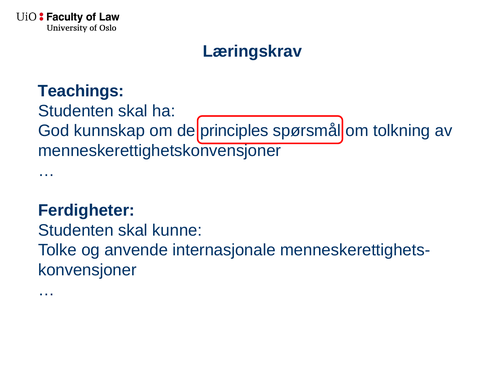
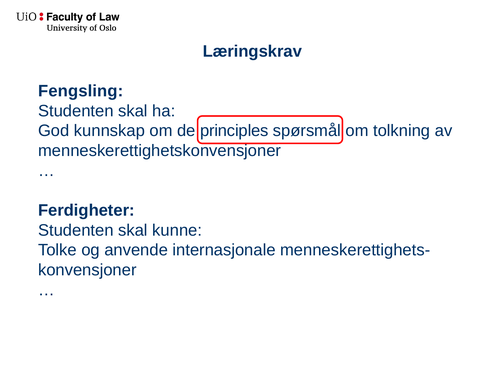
Teachings: Teachings -> Fengsling (81, 91)
